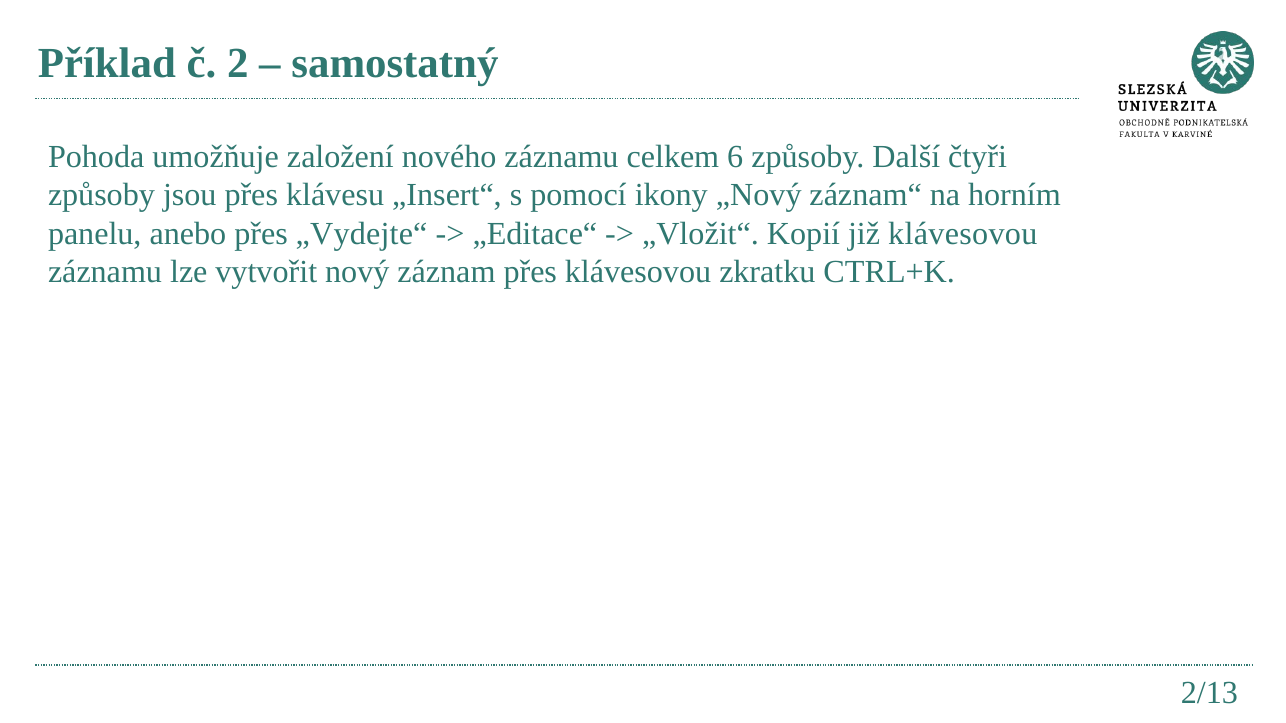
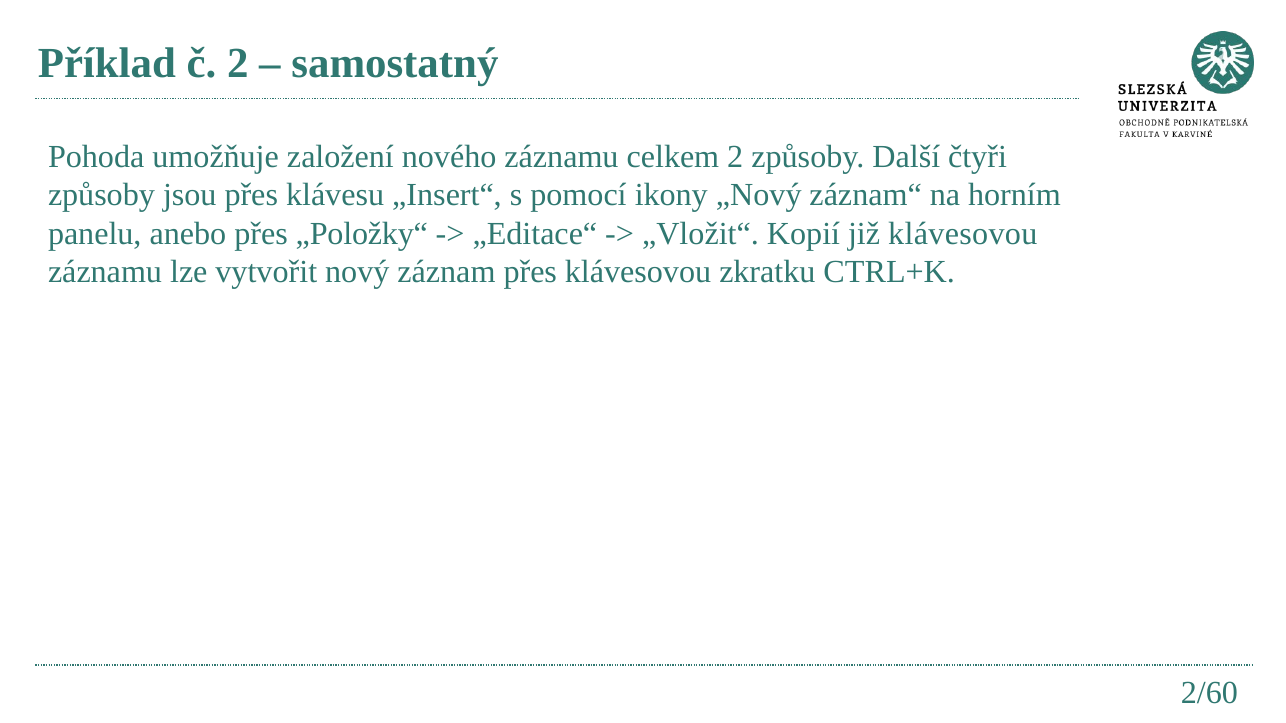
celkem 6: 6 -> 2 (735, 157)
„Vydejte“: „Vydejte“ -> „Položky“ (362, 234)
2/13: 2/13 -> 2/60 (1209, 693)
